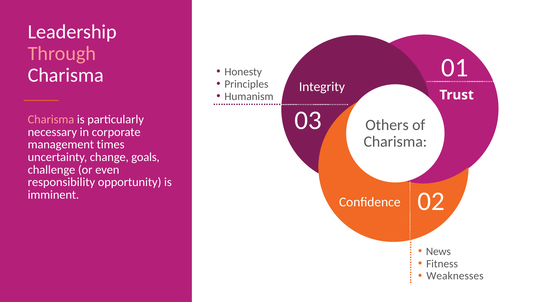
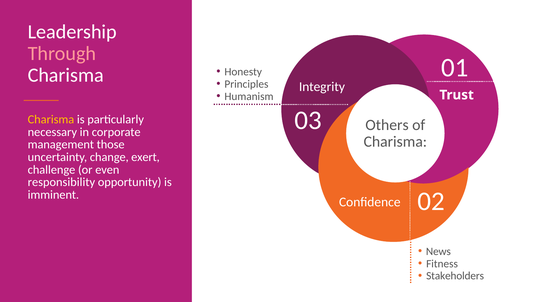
Charisma colour: pink -> yellow (51, 120)
times: times -> those (111, 145)
goals: goals -> exert (145, 157)
Weaknesses: Weaknesses -> Stakeholders (455, 277)
